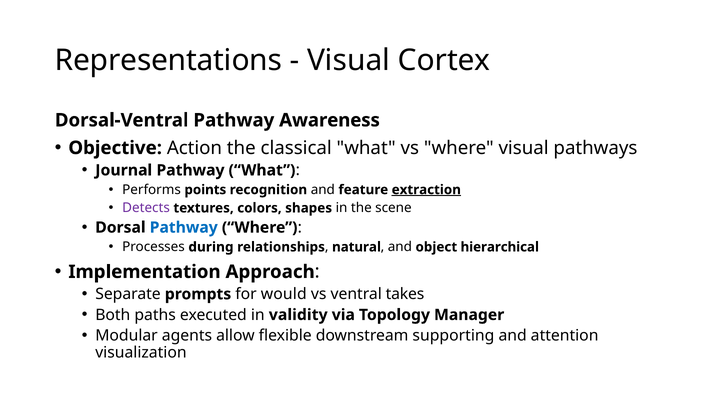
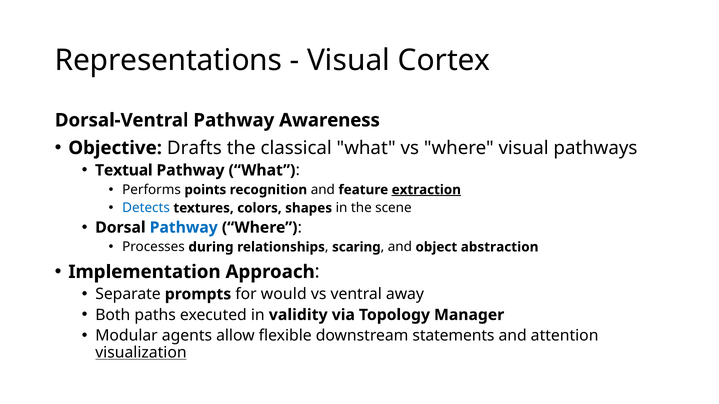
Action: Action -> Drafts (194, 148)
Journal: Journal -> Textual (124, 170)
Detects colour: purple -> blue (146, 208)
natural: natural -> scaring (356, 247)
hierarchical: hierarchical -> abstraction (500, 247)
takes: takes -> away (405, 294)
supporting: supporting -> statements (453, 336)
visualization underline: none -> present (141, 353)
